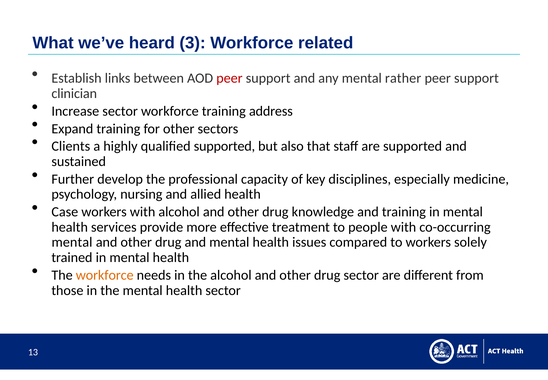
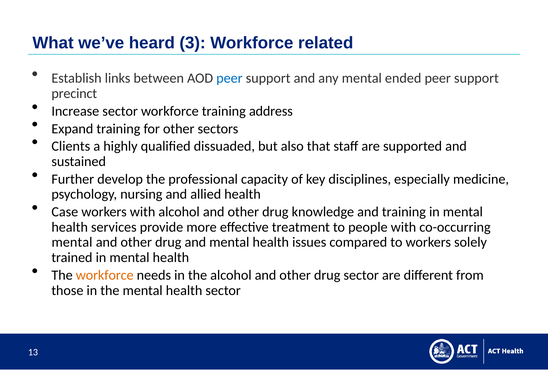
peer colour: red -> blue (229, 78)
rather: rather -> ended (403, 78)
clinician: clinician -> precinct (74, 93)
qualified supported: supported -> dissuaded (224, 146)
